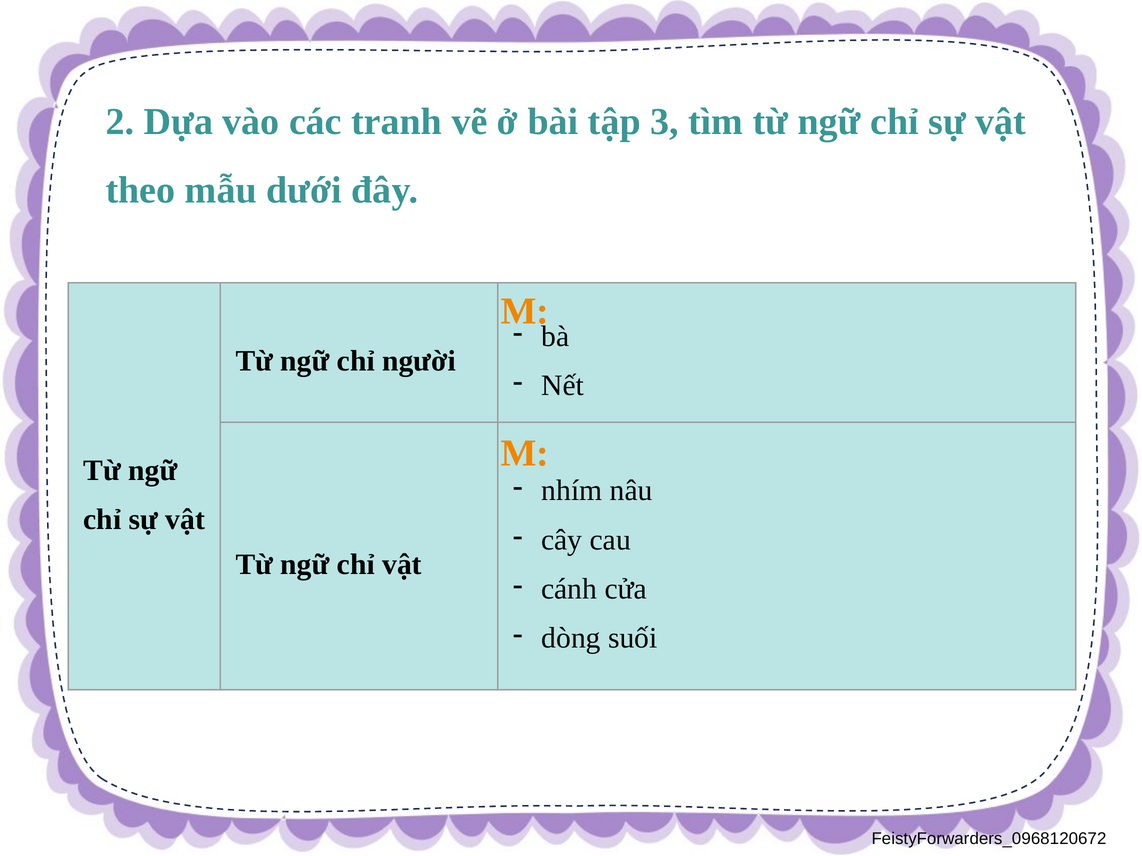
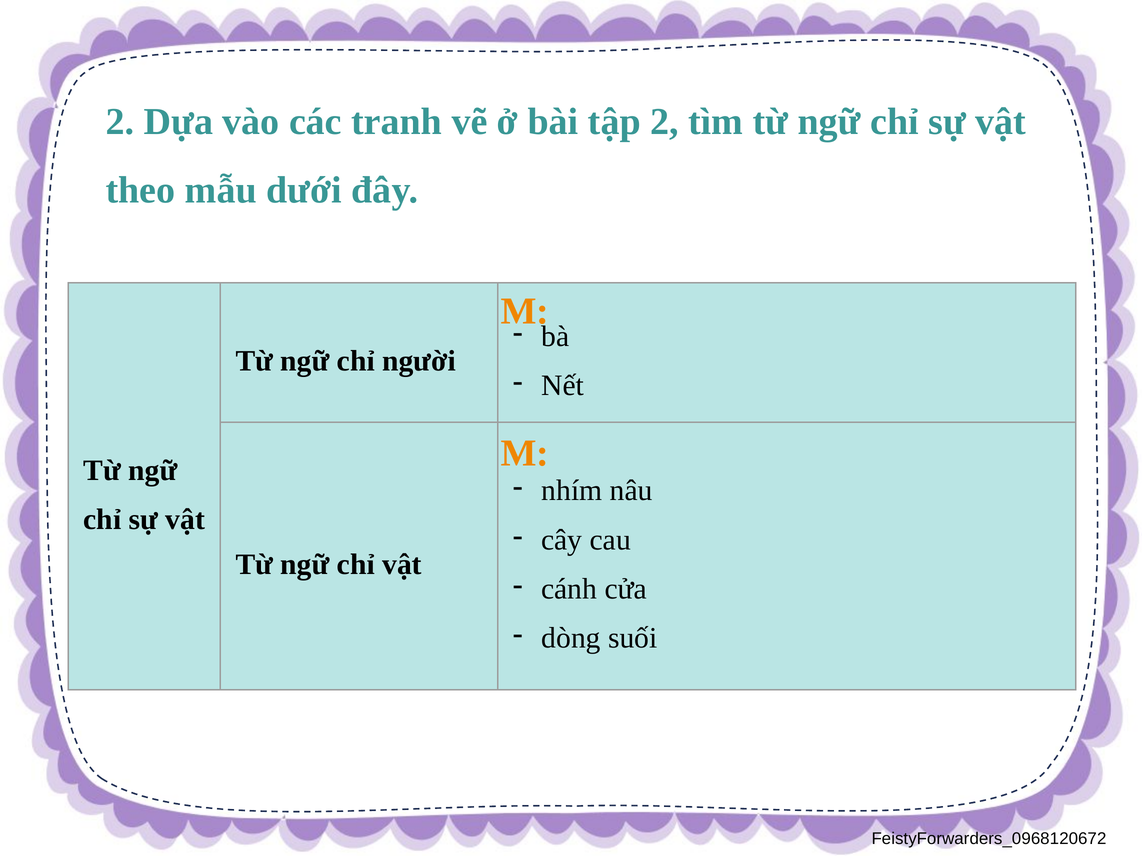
tập 3: 3 -> 2 (664, 122)
